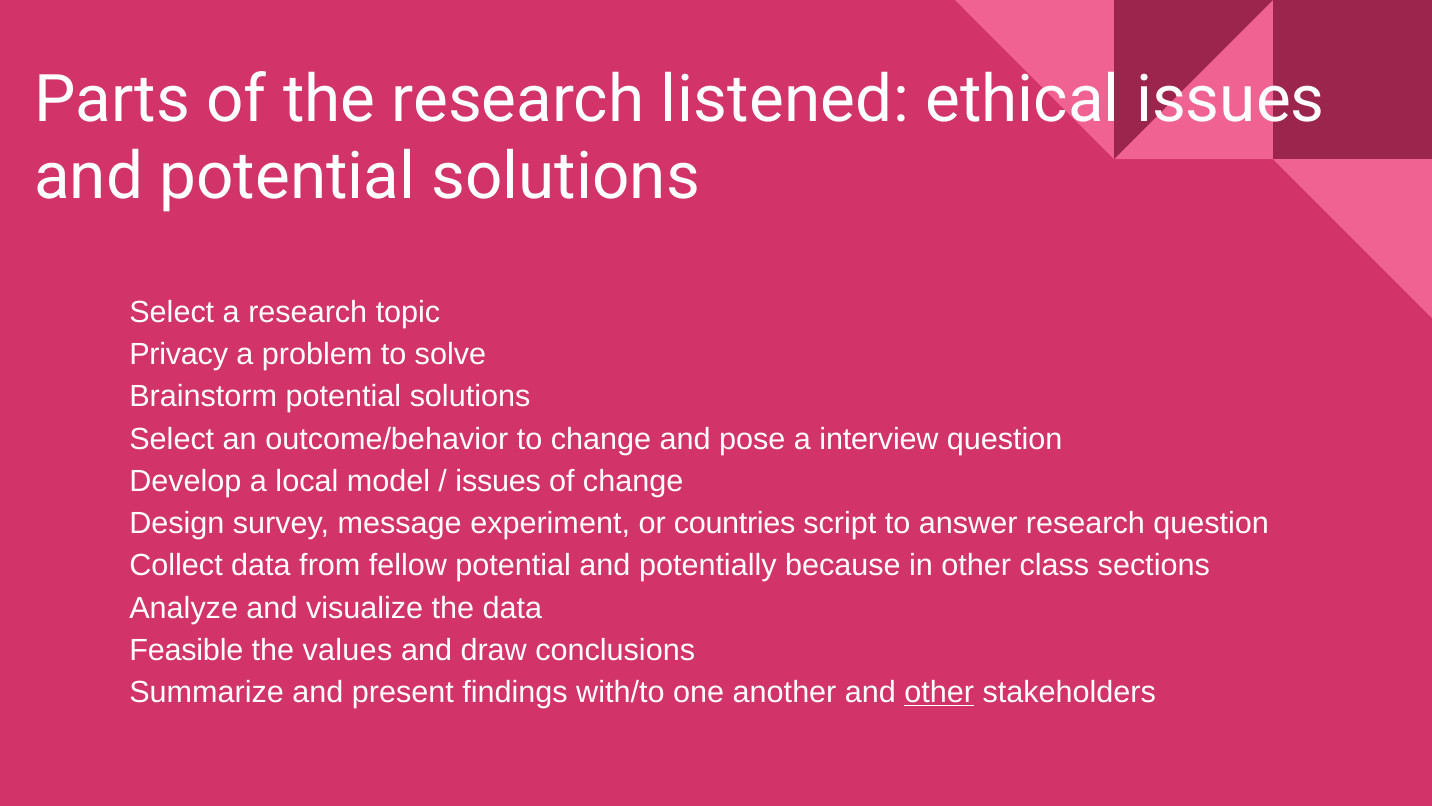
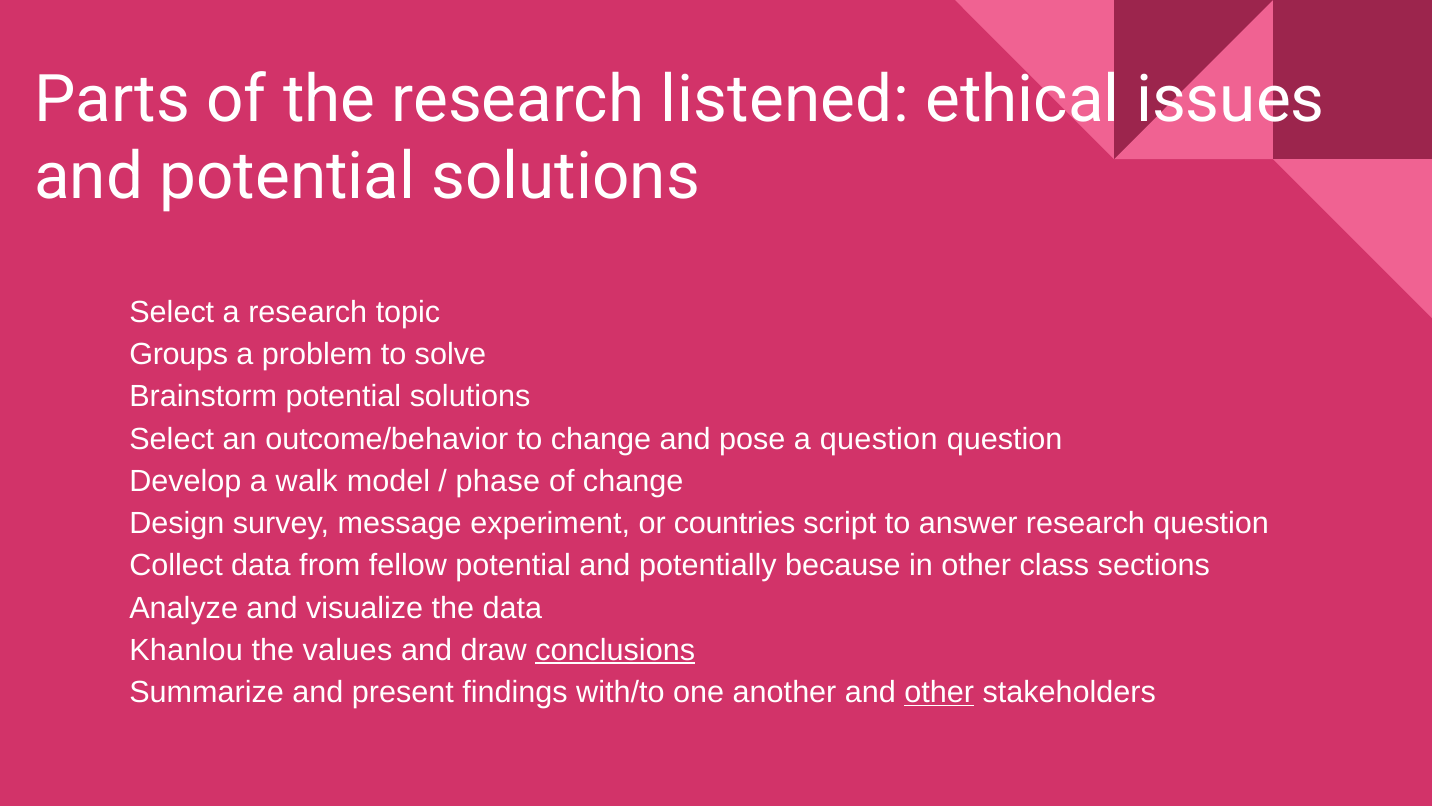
Privacy: Privacy -> Groups (179, 354)
a interview: interview -> question (879, 439)
local: local -> walk (307, 481)
issues: issues -> phase (498, 481)
Feasible: Feasible -> Khanlou (186, 650)
conclusions underline: none -> present (615, 650)
